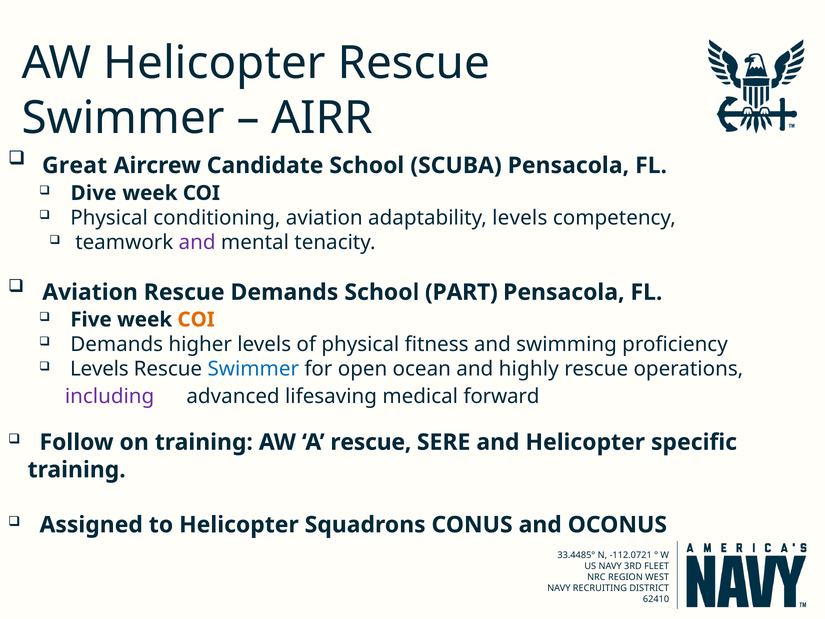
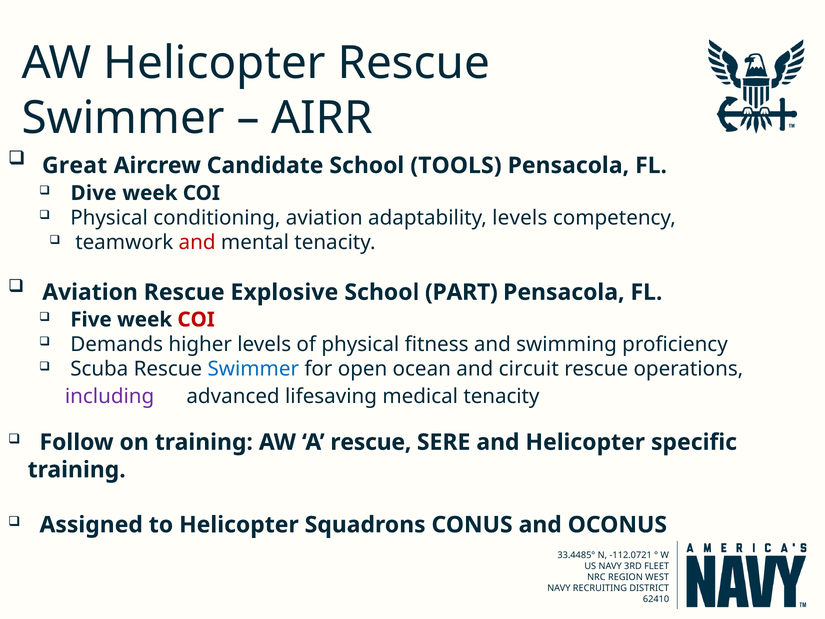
SCUBA: SCUBA -> TOOLS (456, 165)
and colour: purple -> red (197, 243)
Rescue Demands: Demands -> Explosive (284, 292)
COI colour: orange -> red (196, 319)
Levels: Levels -> Scuba (99, 369)
highly: highly -> circuit (529, 369)
medical forward: forward -> tenacity (501, 396)
